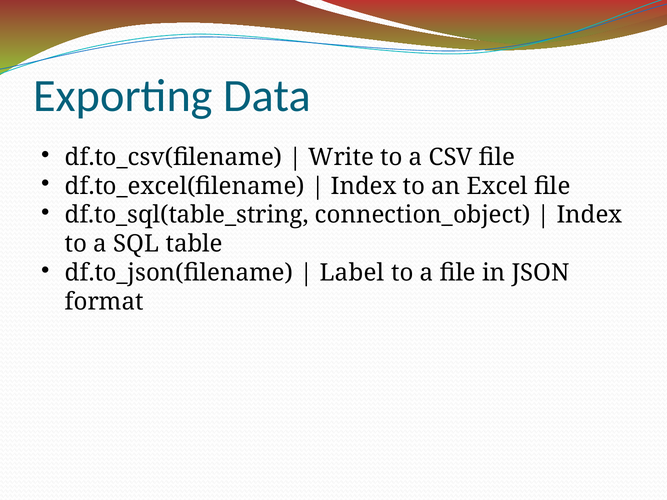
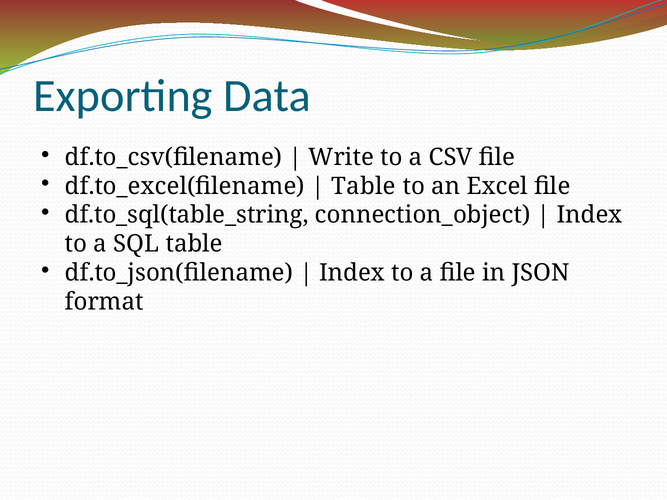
Index: Index -> Table (363, 186)
Label: Label -> Index (352, 273)
